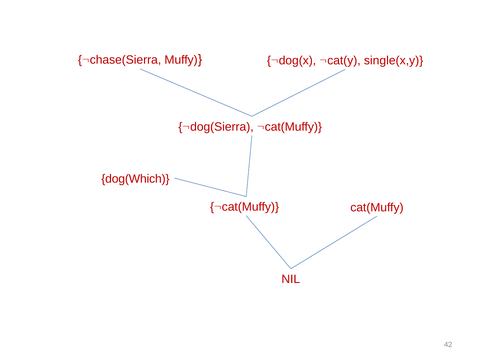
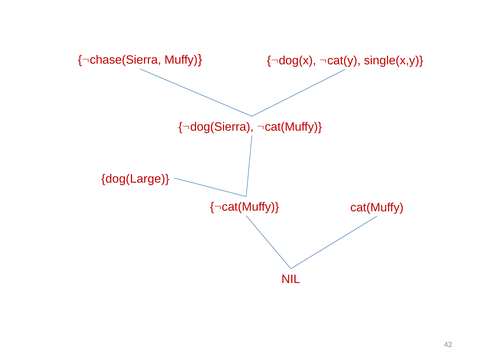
dog(Which: dog(Which -> dog(Large (135, 179)
